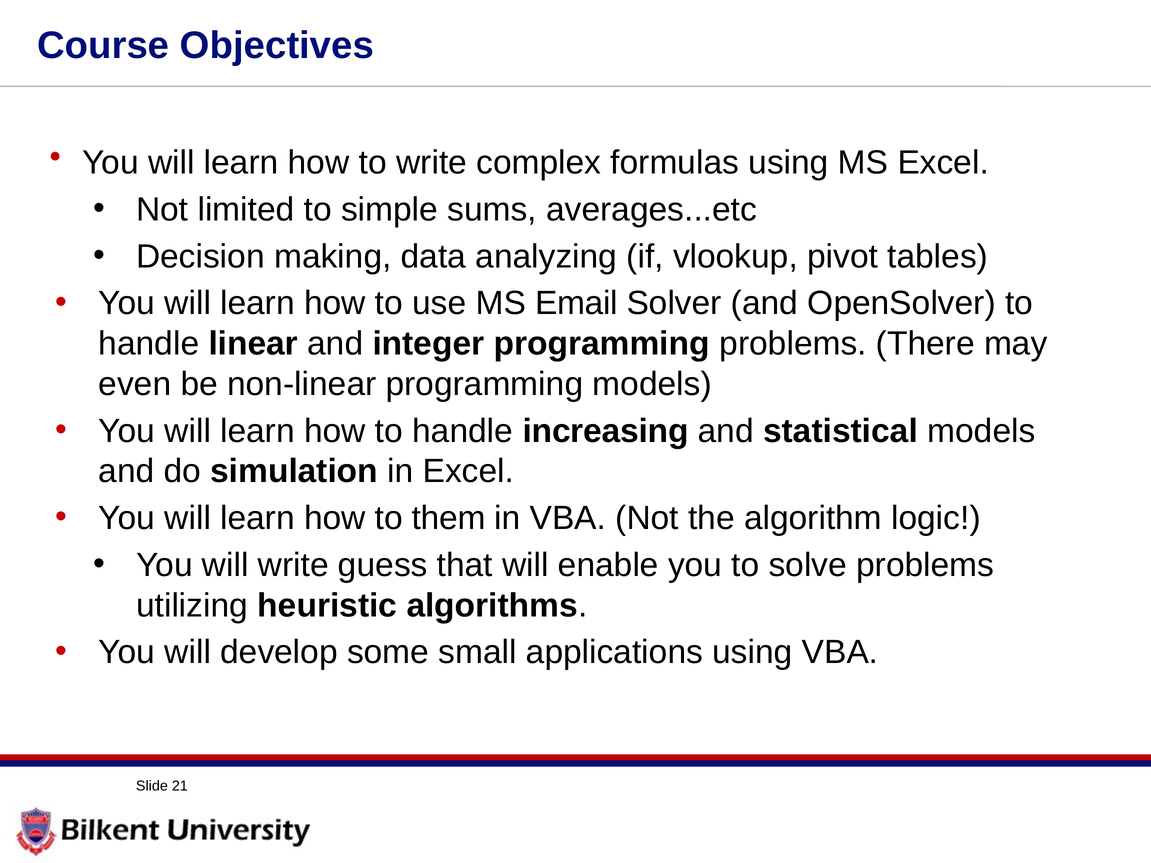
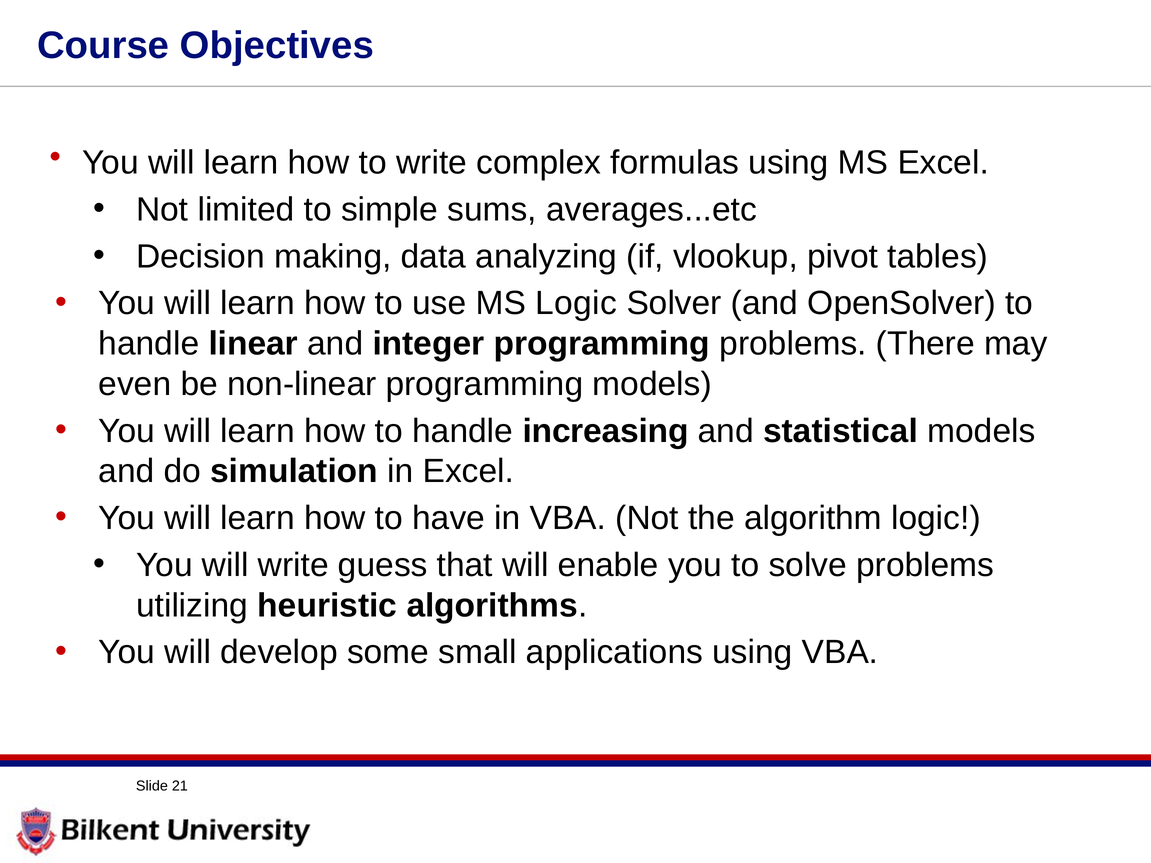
MS Email: Email -> Logic (576, 303)
them: them -> have (449, 518)
